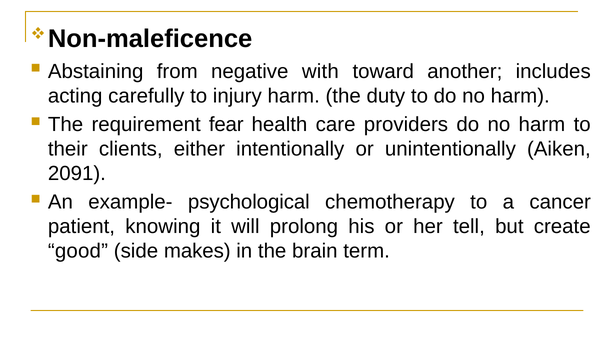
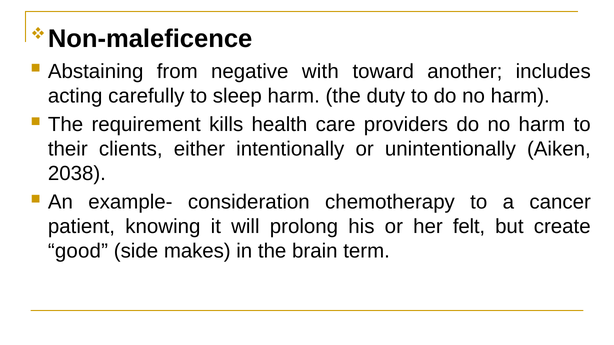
injury: injury -> sleep (237, 96)
fear: fear -> kills (226, 125)
2091: 2091 -> 2038 (77, 174)
psychological: psychological -> consideration (249, 202)
tell: tell -> felt (469, 227)
